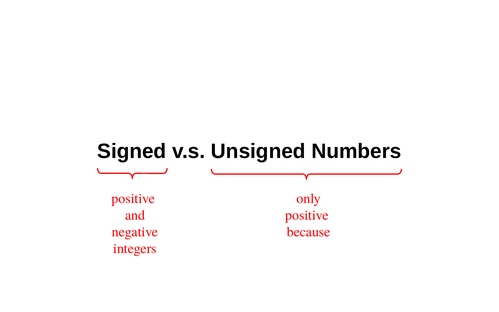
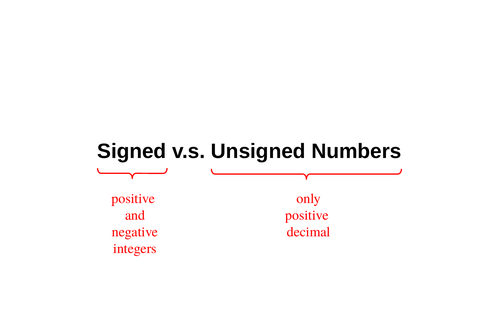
because: because -> decimal (309, 232)
